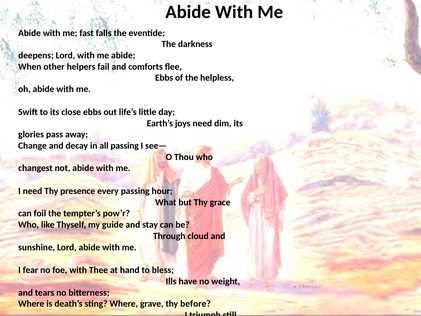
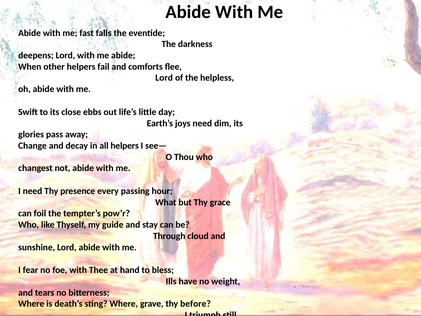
Ebbs: Ebbs -> Lord (164, 78)
all passing: passing -> helpers (125, 146)
